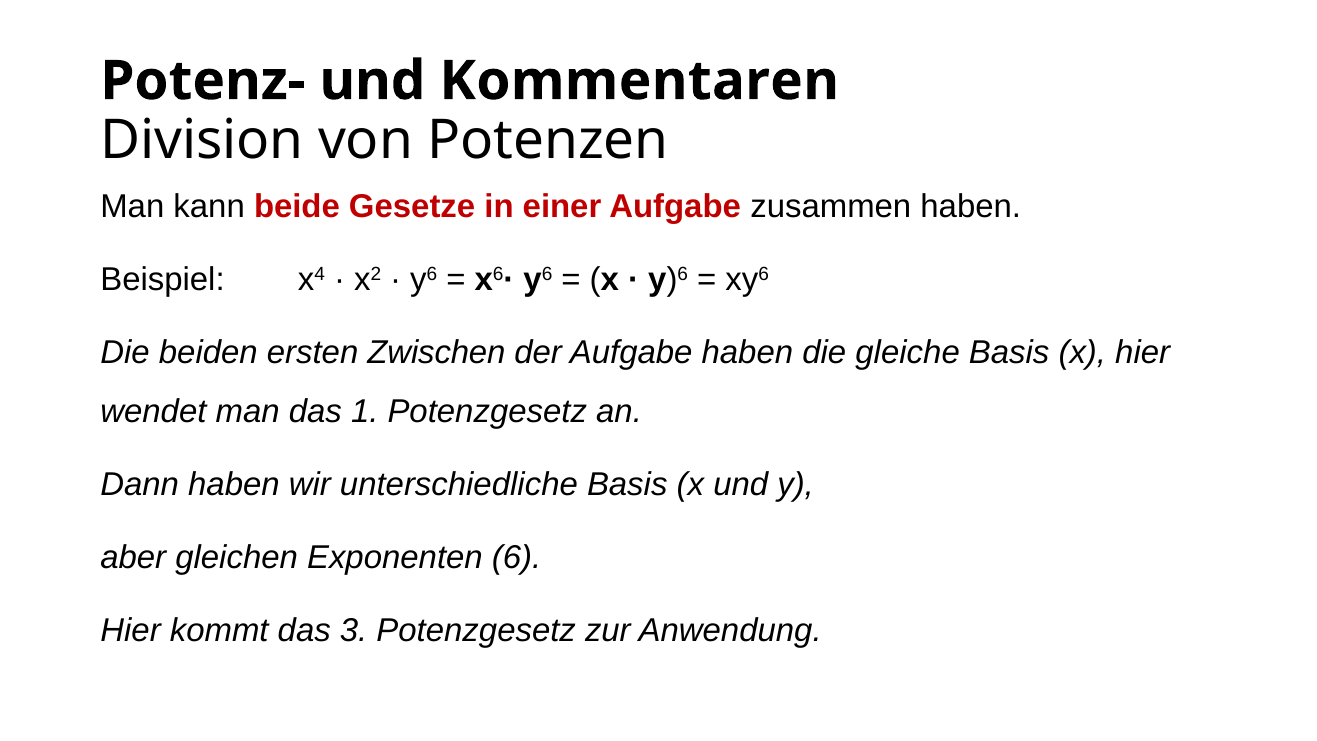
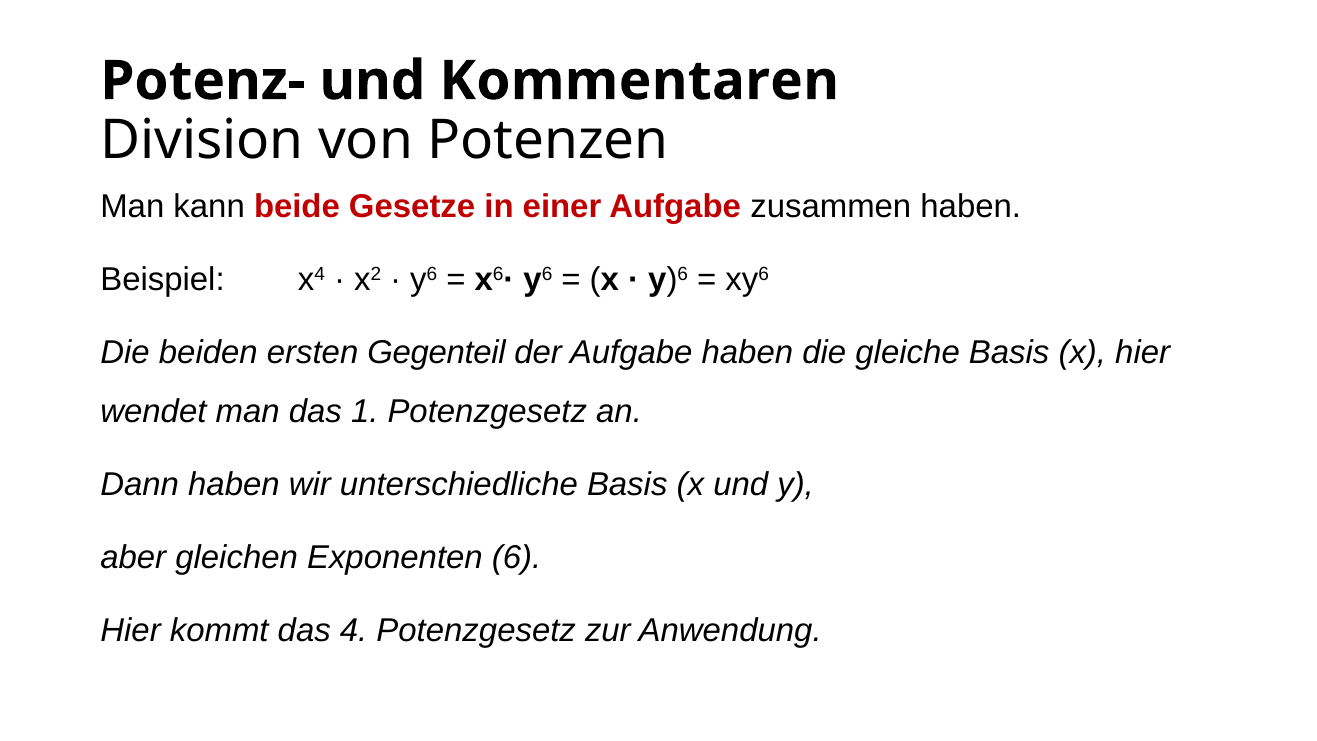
Zwischen: Zwischen -> Gegenteil (437, 352)
3: 3 -> 4 (354, 631)
